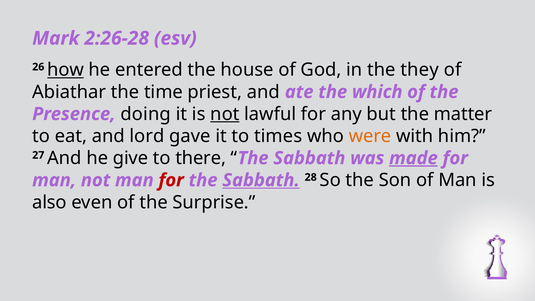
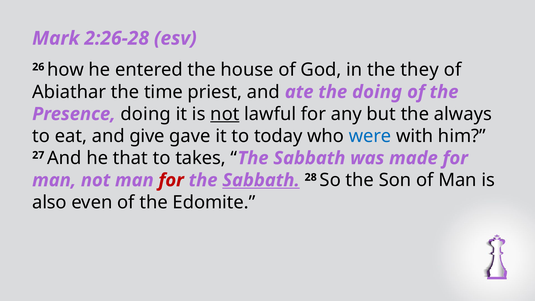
how underline: present -> none (66, 70)
the which: which -> doing (377, 92)
matter: matter -> always (463, 114)
lord: lord -> give (147, 136)
times: times -> today (278, 136)
were colour: orange -> blue (370, 136)
give: give -> that (130, 158)
there: there -> takes (201, 158)
made underline: present -> none (413, 158)
Surprise: Surprise -> Edomite (214, 202)
